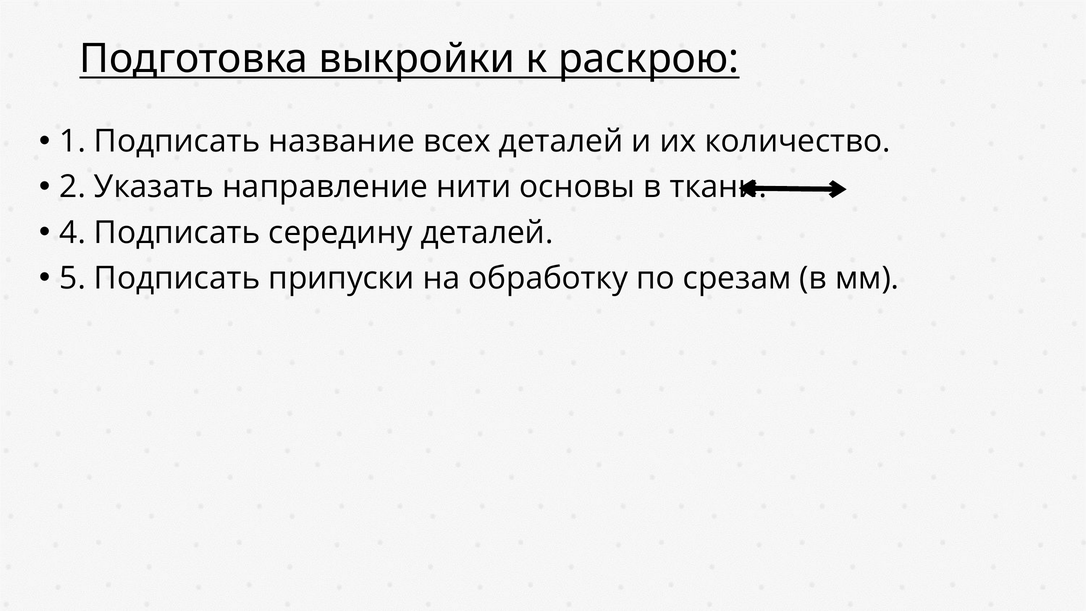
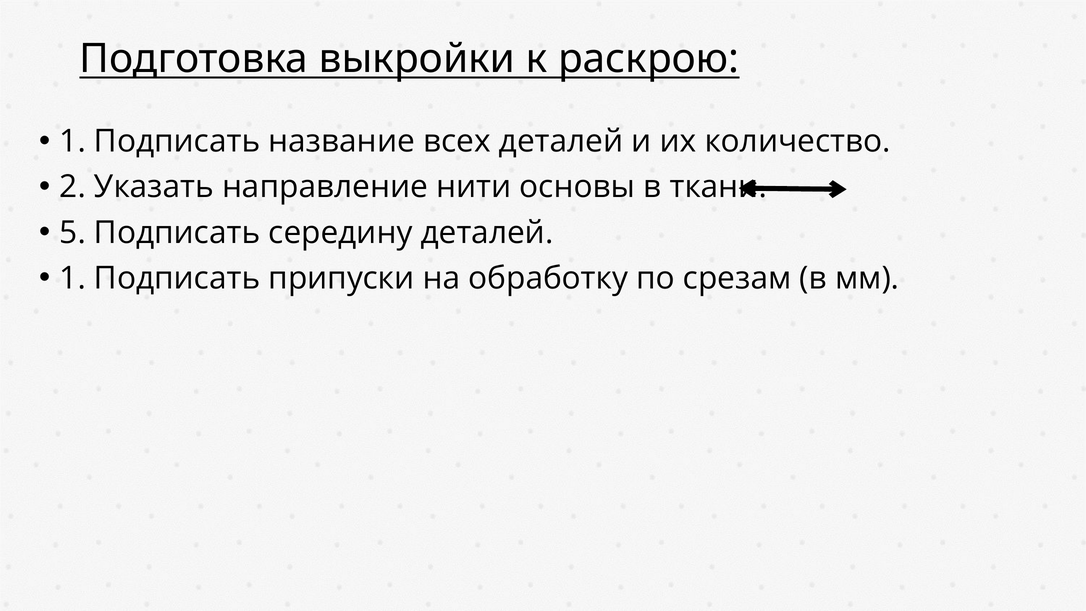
4: 4 -> 5 (73, 233)
5: 5 -> 1 (73, 278)
